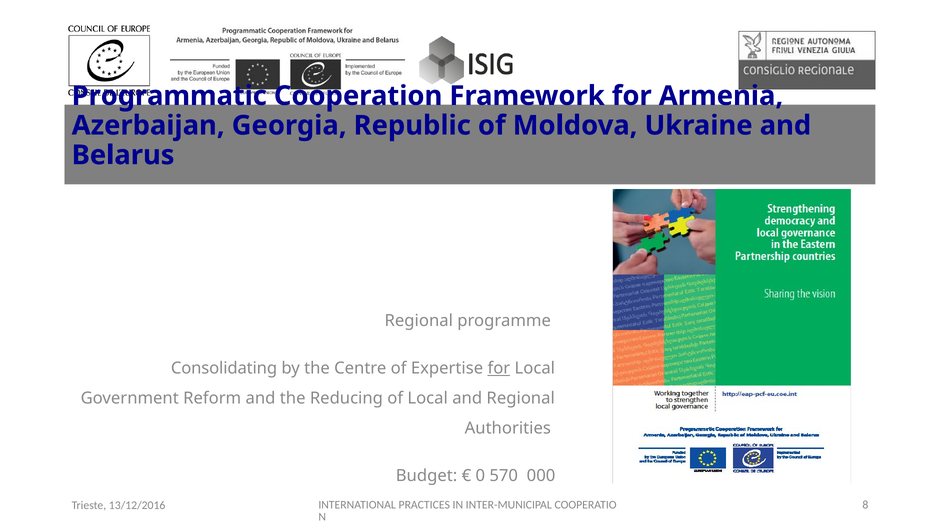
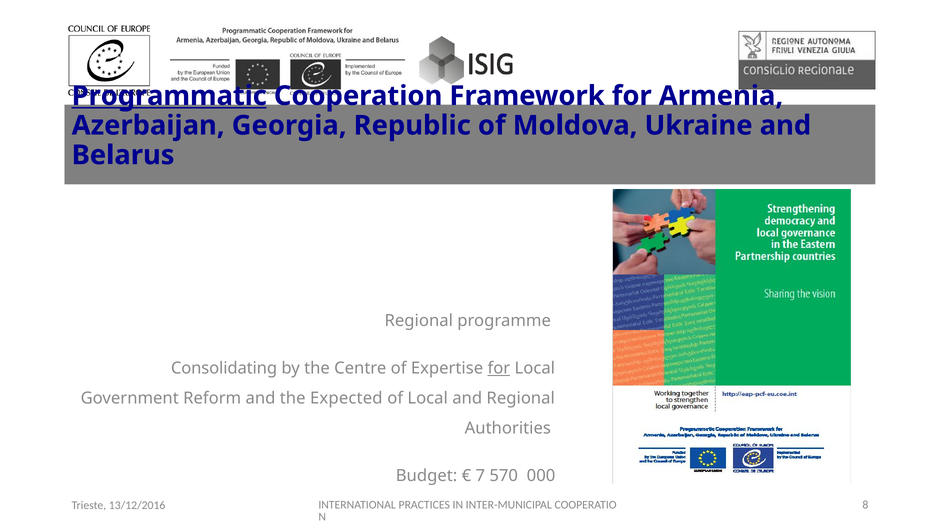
Programmatic underline: none -> present (169, 96)
Reducing: Reducing -> Expected (346, 398)
0: 0 -> 7 (480, 476)
